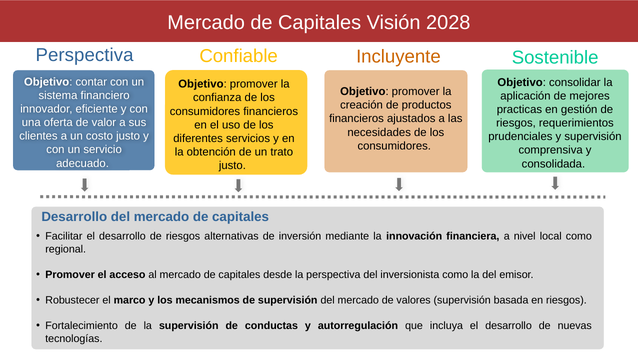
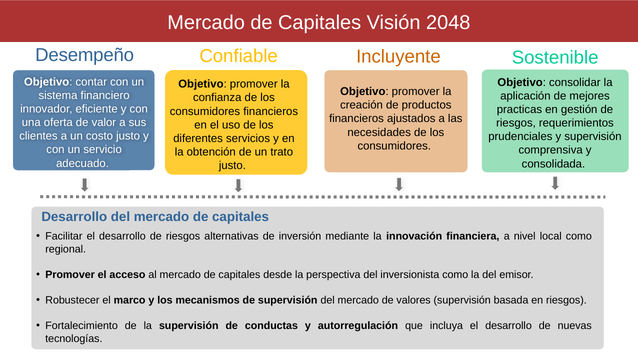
2028: 2028 -> 2048 (448, 22)
Perspectiva: Perspectiva -> Desempeño (85, 55)
